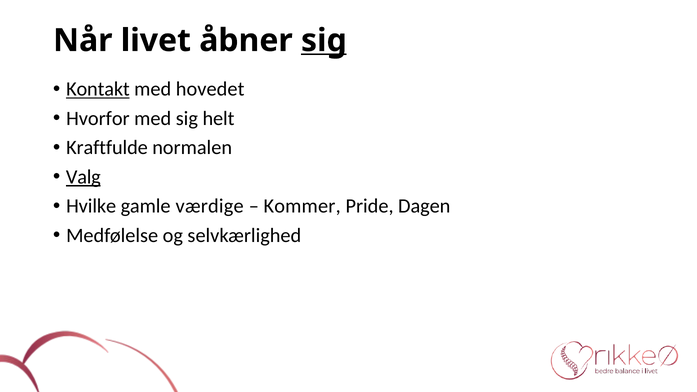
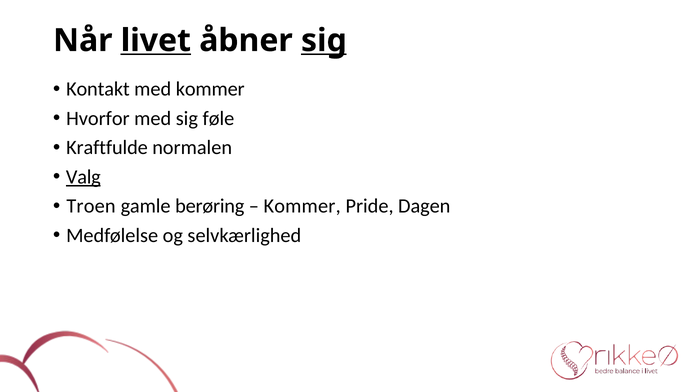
livet underline: none -> present (156, 40)
Kontakt underline: present -> none (98, 89)
med hovedet: hovedet -> kommer (210, 89)
helt: helt -> føle (218, 119)
Hvilke: Hvilke -> Troen (91, 206)
værdige: værdige -> berøring (210, 206)
